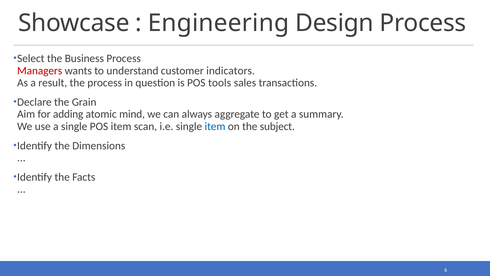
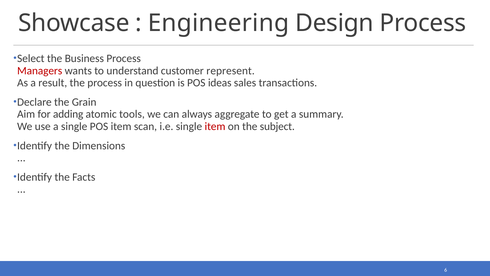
indicators: indicators -> represent (231, 71)
tools: tools -> ideas (220, 83)
mind: mind -> tools (132, 114)
item colour: blue -> red (215, 126)
